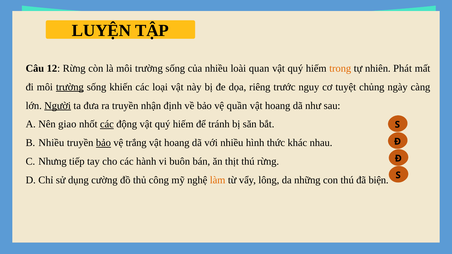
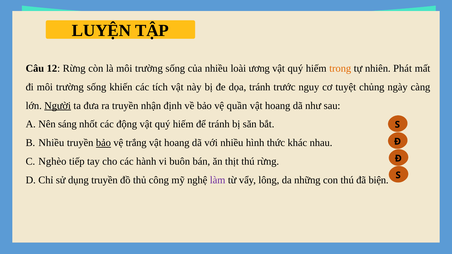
quan: quan -> ương (259, 68)
trường underline: present -> none (70, 87)
loại: loại -> tích (160, 87)
dọa riêng: riêng -> tránh (260, 87)
giao: giao -> sáng (67, 124)
các underline: present -> none (107, 124)
Nhưng: Nhưng -> Nghèo (52, 162)
dụng cường: cường -> truyền (104, 180)
làm colour: orange -> purple (218, 180)
